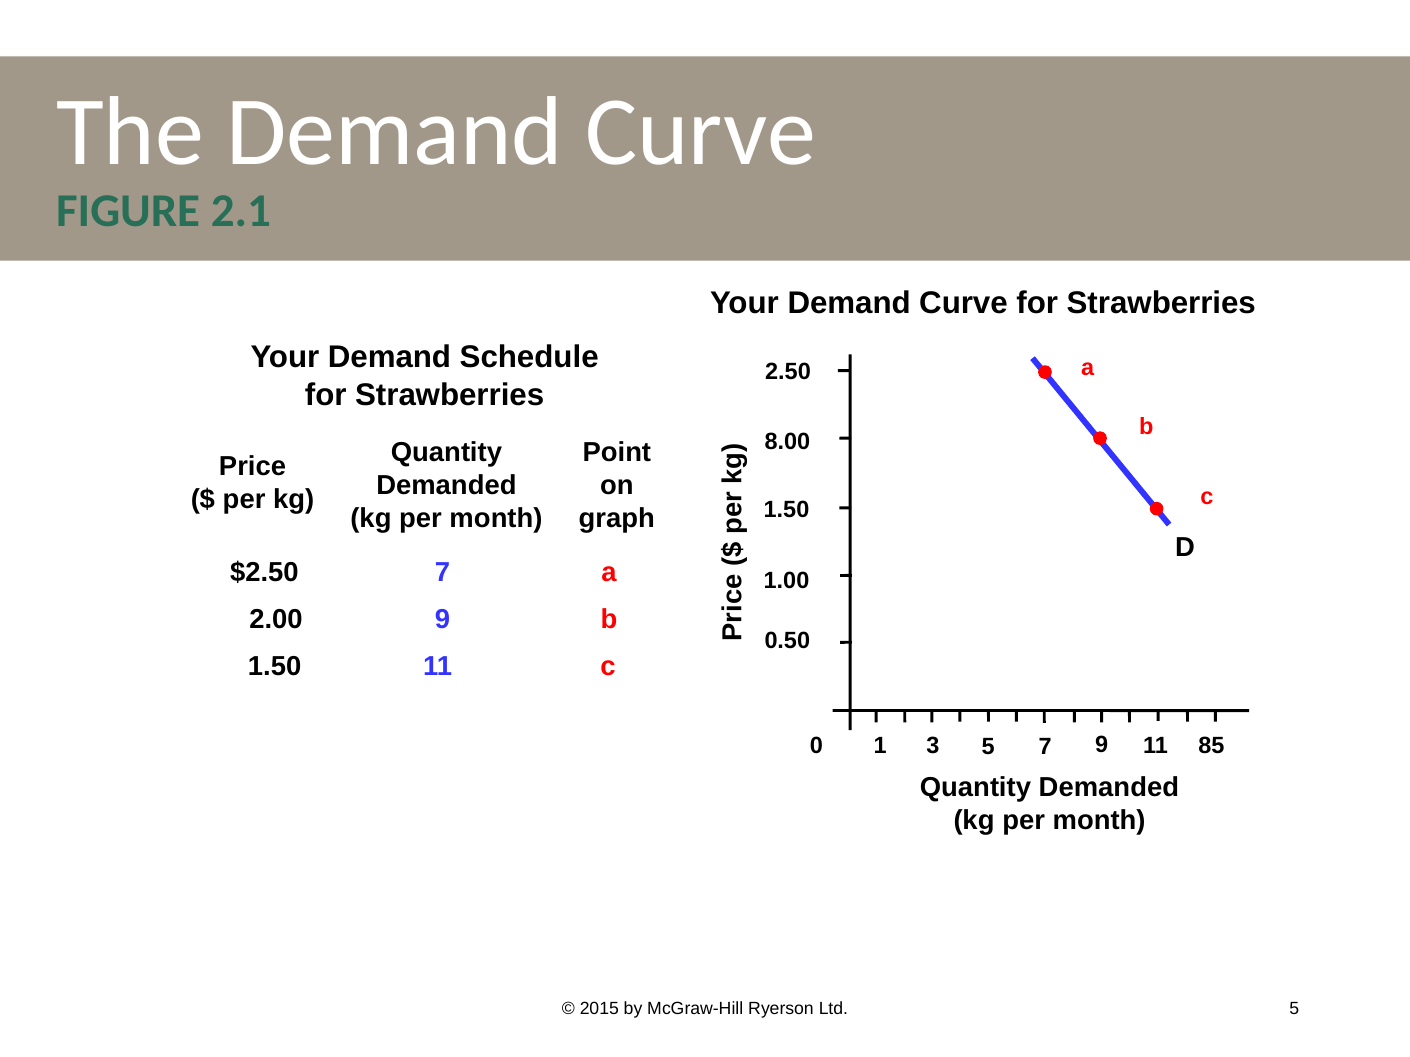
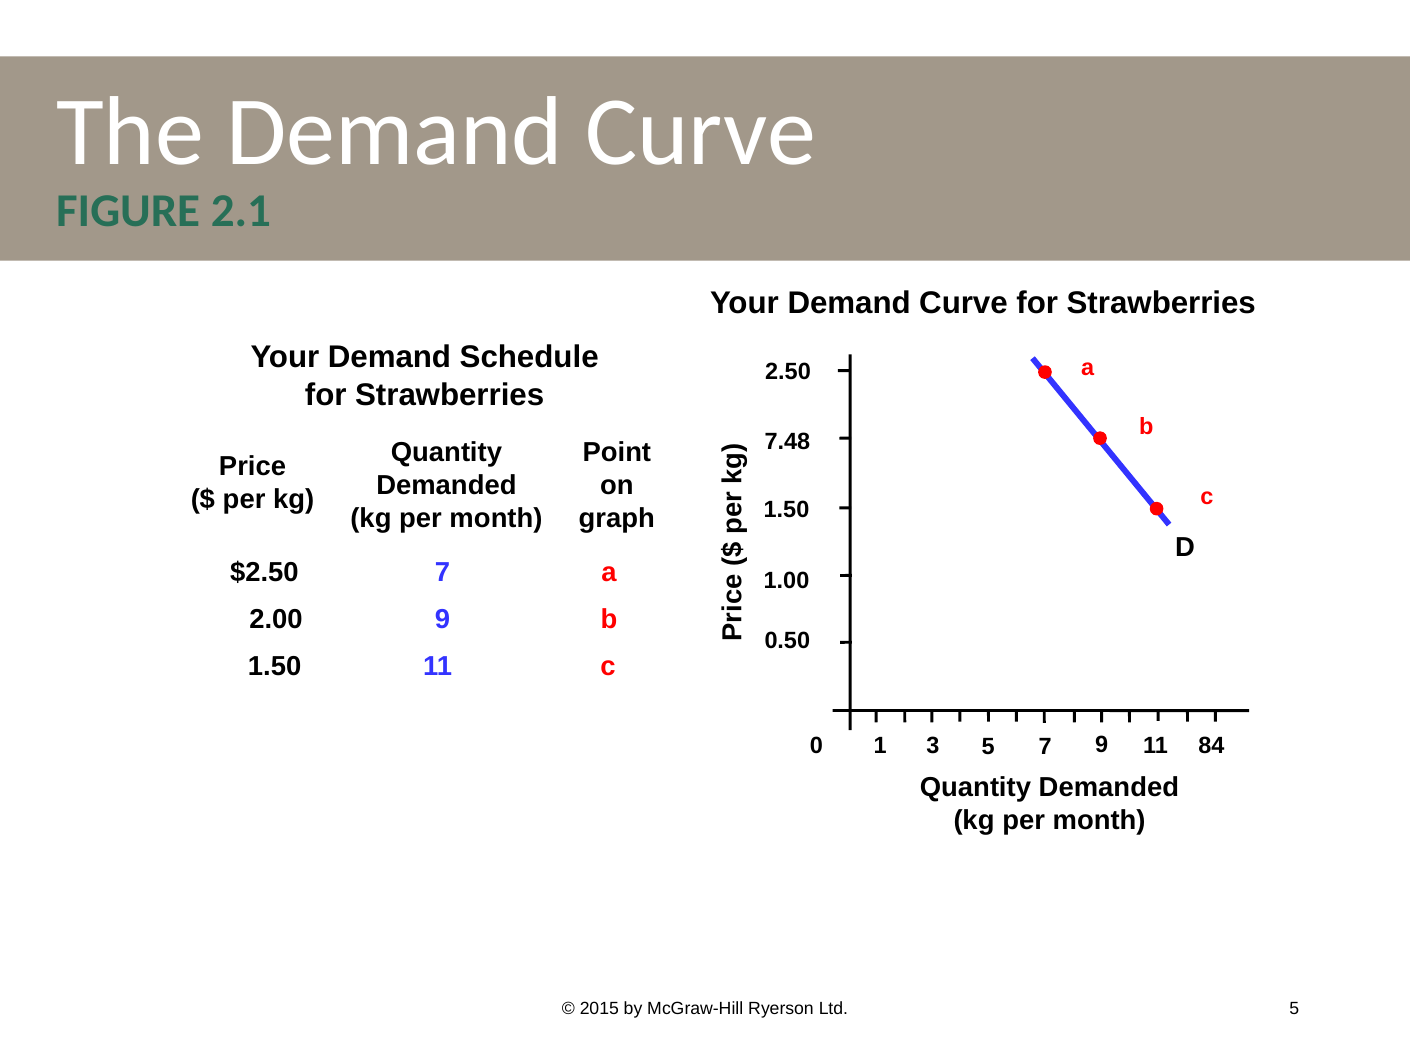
8.00: 8.00 -> 7.48 (787, 442)
85: 85 -> 84 (1211, 746)
